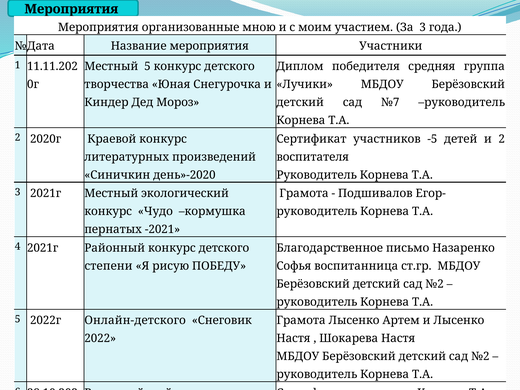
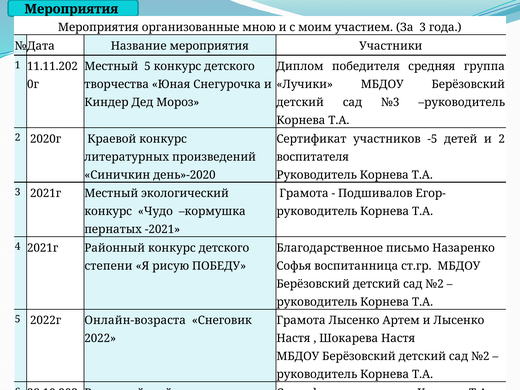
№7: №7 -> №3 (390, 102)
Онлайн-детского: Онлайн-детского -> Онлайн-возраста (135, 320)
